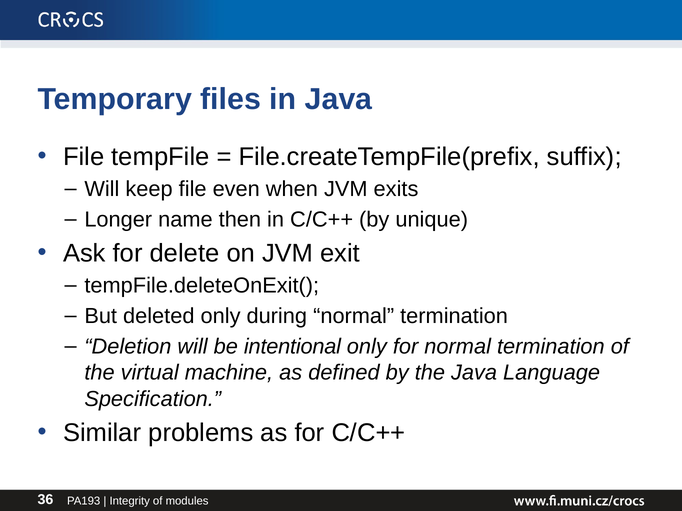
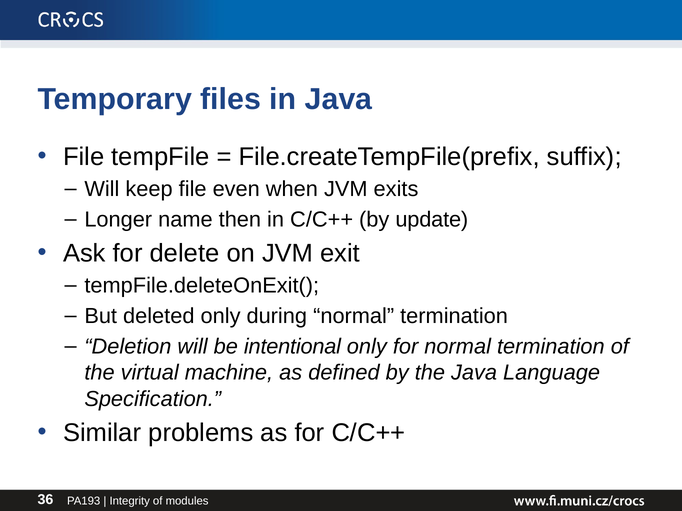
unique: unique -> update (432, 220)
